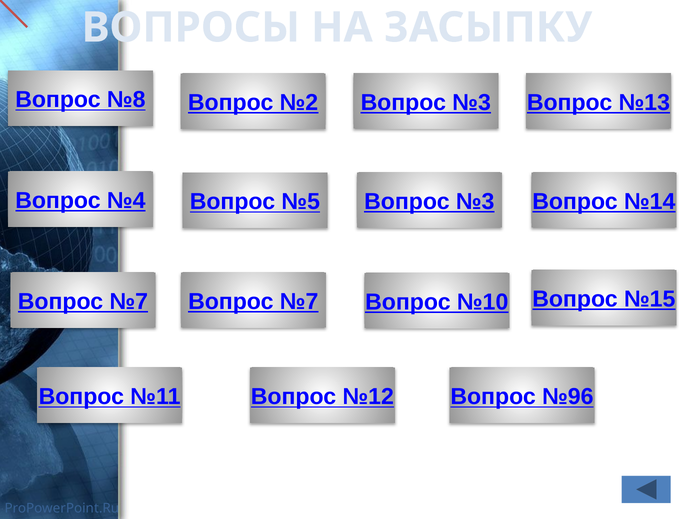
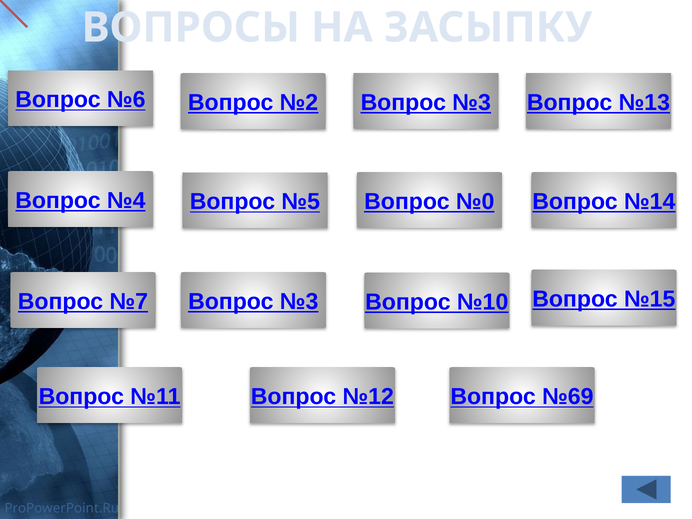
№8: №8 -> №6 (126, 100)
№3: №3 -> №0 (475, 202)
№7: №7 -> №3 (299, 302)
№96: №96 -> №69 (568, 397)
